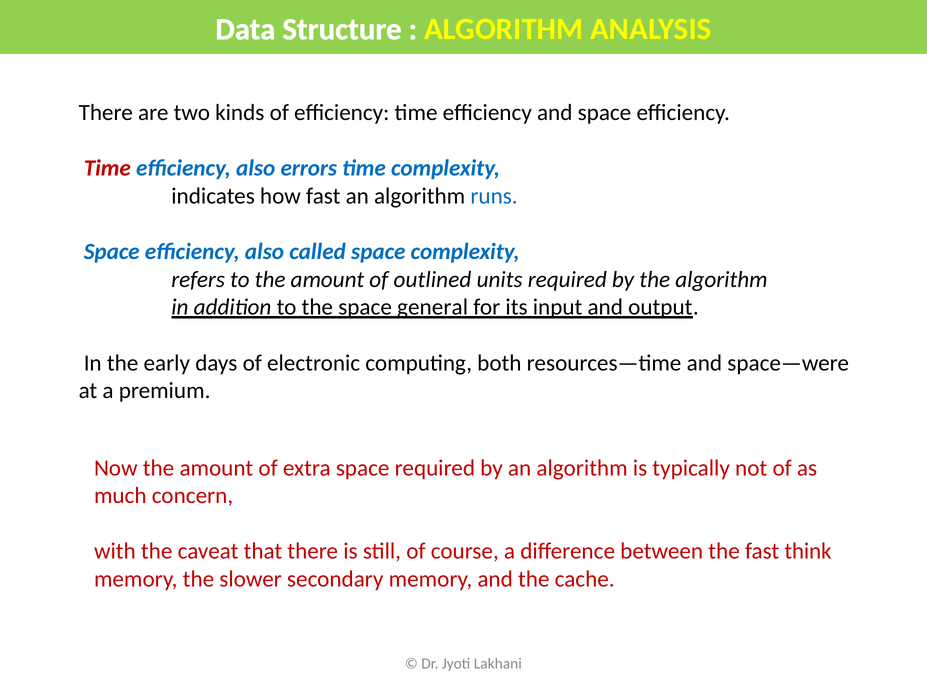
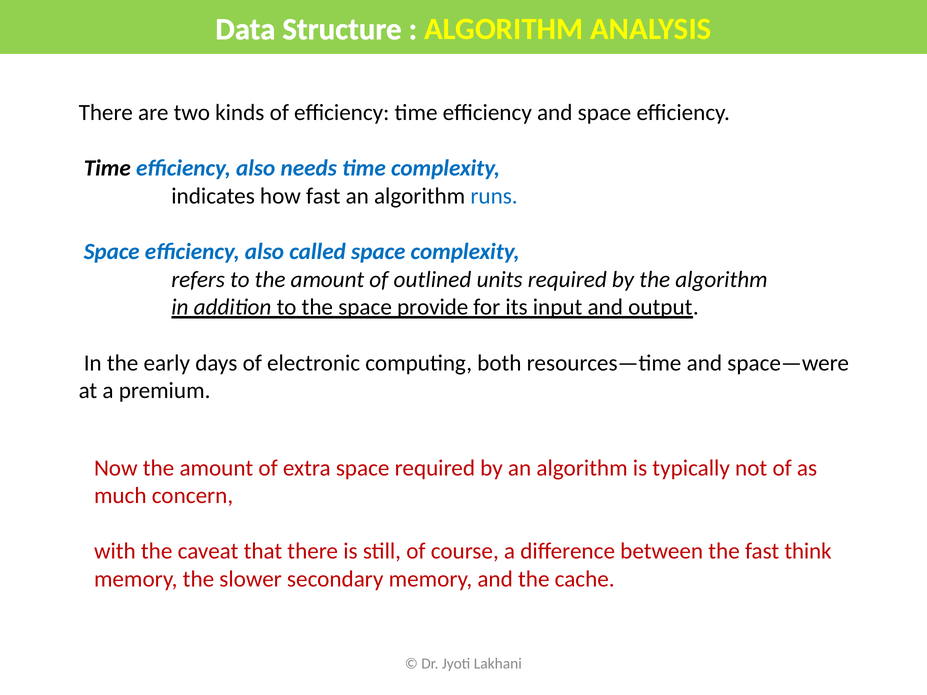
Time colour: red -> black (107, 168)
errors: errors -> needs (309, 168)
general: general -> provide (433, 307)
